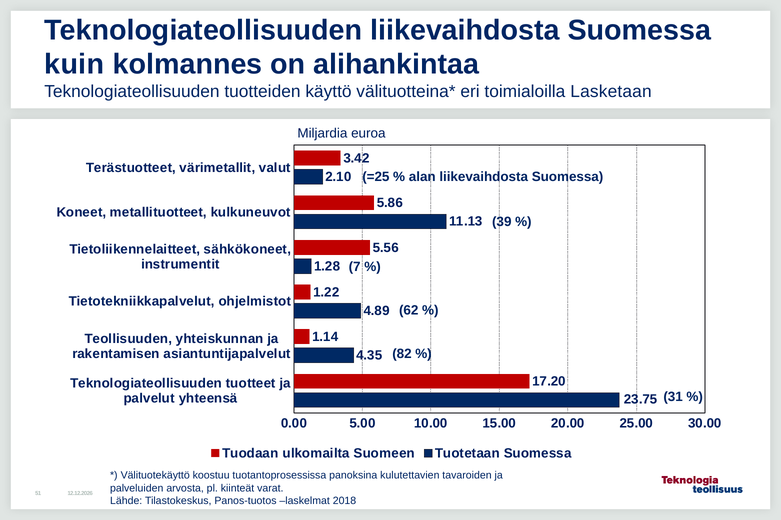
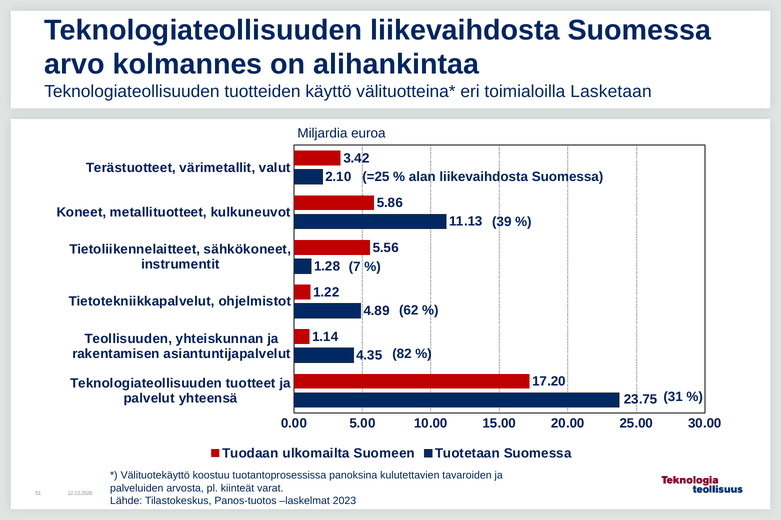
kuin: kuin -> arvo (74, 65)
2018: 2018 -> 2023 (344, 501)
